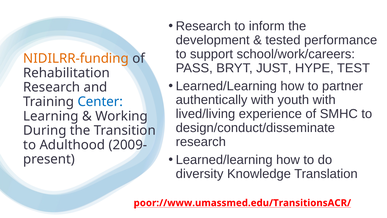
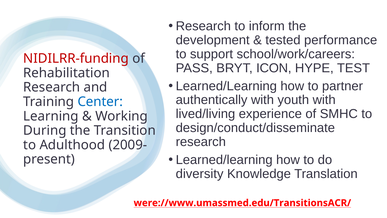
NIDILRR-funding colour: orange -> red (76, 58)
JUST: JUST -> ICON (274, 68)
poor://www.umassmed.edu/TransitionsACR/: poor://www.umassmed.edu/TransitionsACR/ -> were://www.umassmed.edu/TransitionsACR/ (242, 203)
